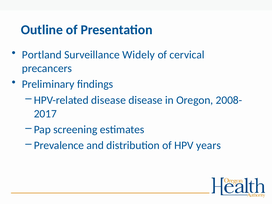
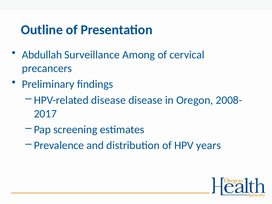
Portland: Portland -> Abdullah (42, 55)
Widely: Widely -> Among (139, 55)
